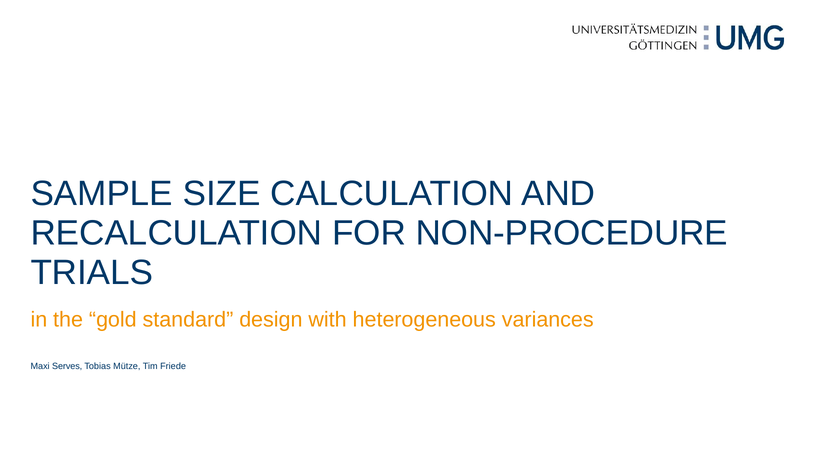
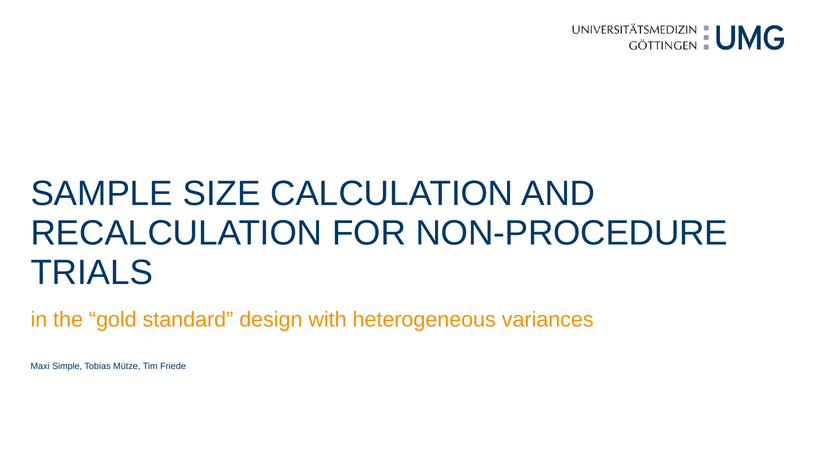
Serves: Serves -> Simple (67, 366)
